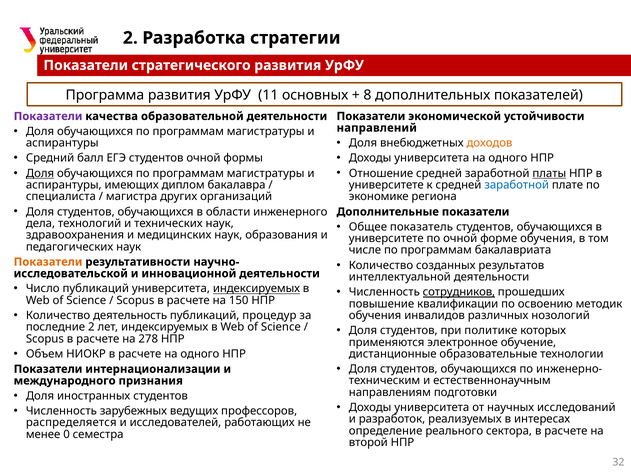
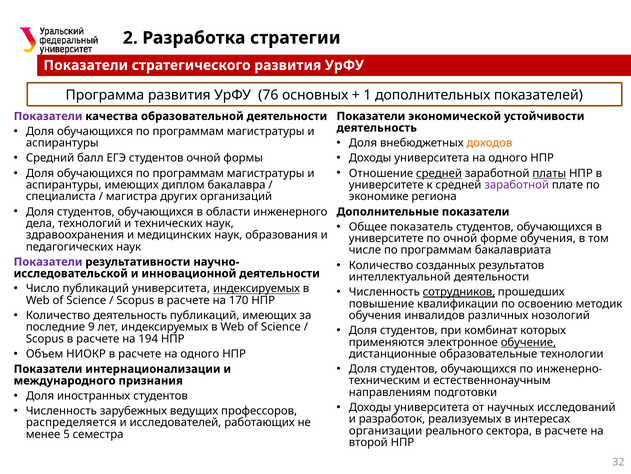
11: 11 -> 76 (268, 95)
8: 8 -> 1 (368, 95)
направлений: направлений -> деятельность (377, 128)
Доля underline: present -> none (40, 173)
средней underline: none -> present (439, 173)
заработной colour: blue -> purple (517, 185)
Показатели colour: orange -> purple (48, 261)
150: 150 -> 170 (239, 300)
публикаций процедур: процедур -> имеющих (269, 315)
последние 2: 2 -> 9 (91, 327)
политике: политике -> комбинат (491, 330)
278: 278 -> 194 (148, 338)
обучение underline: none -> present (528, 342)
определение: определение -> организации (386, 430)
0: 0 -> 5 (67, 434)
